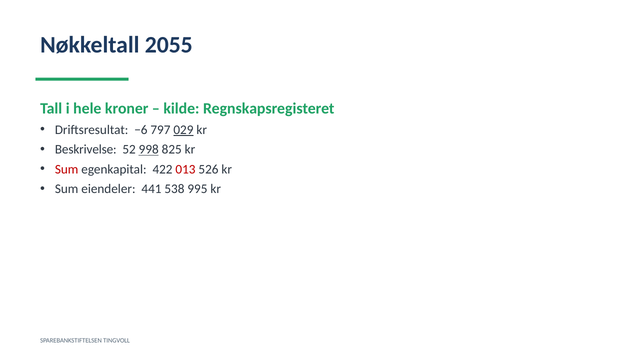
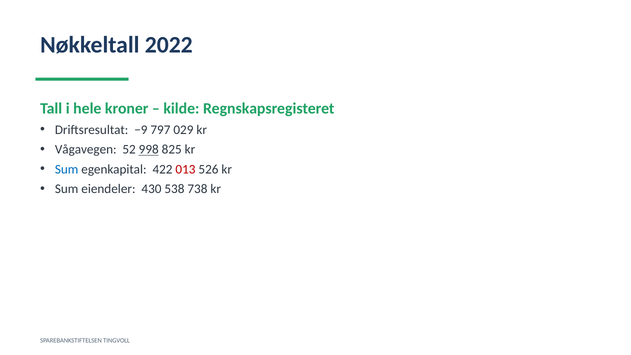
2055: 2055 -> 2022 (169, 45)
−6: −6 -> −9 (141, 130)
029 underline: present -> none (183, 130)
Beskrivelse: Beskrivelse -> Vågavegen (86, 149)
Sum colour: red -> blue (67, 169)
441: 441 -> 430 (151, 189)
995: 995 -> 738 (197, 189)
